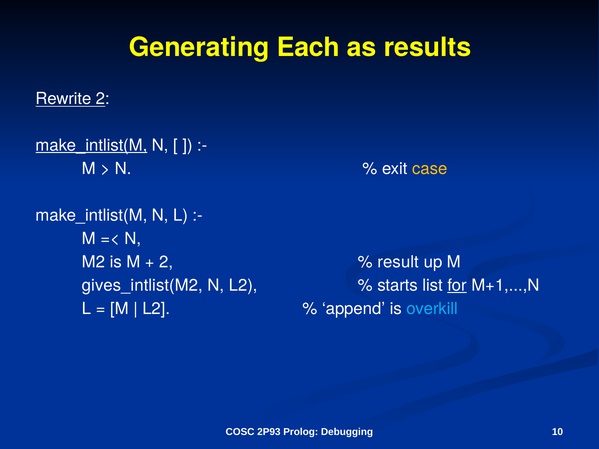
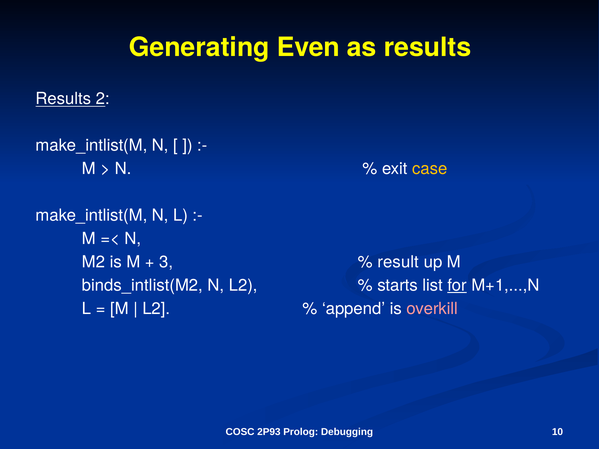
Each: Each -> Even (308, 47)
Rewrite: Rewrite -> Results (63, 99)
make_intlist(M underline: present -> none (91, 145)
2: 2 -> 3 (166, 262)
gives_intlist(M2: gives_intlist(M2 -> binds_intlist(M2 (142, 285)
overkill colour: light blue -> pink (432, 309)
